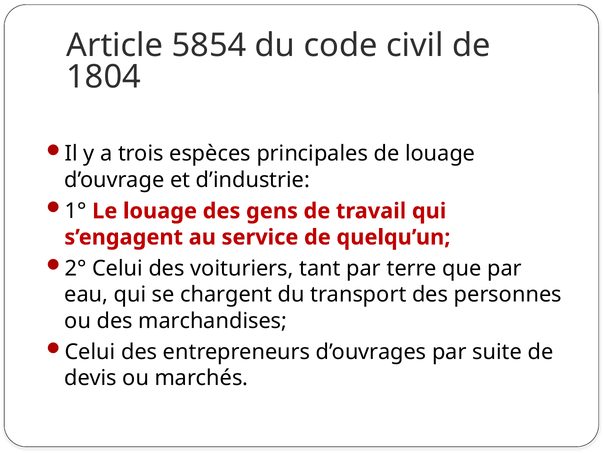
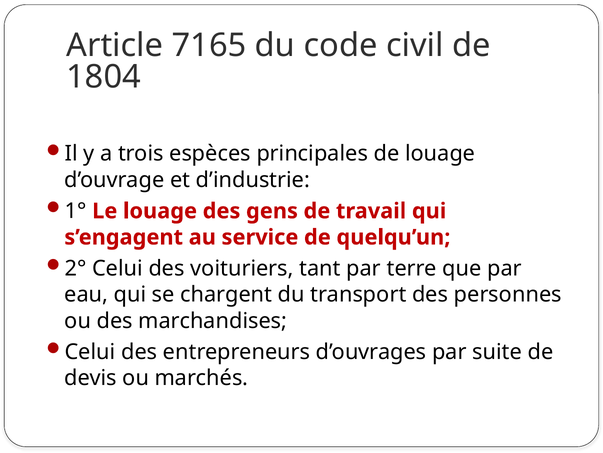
5854: 5854 -> 7165 (209, 45)
